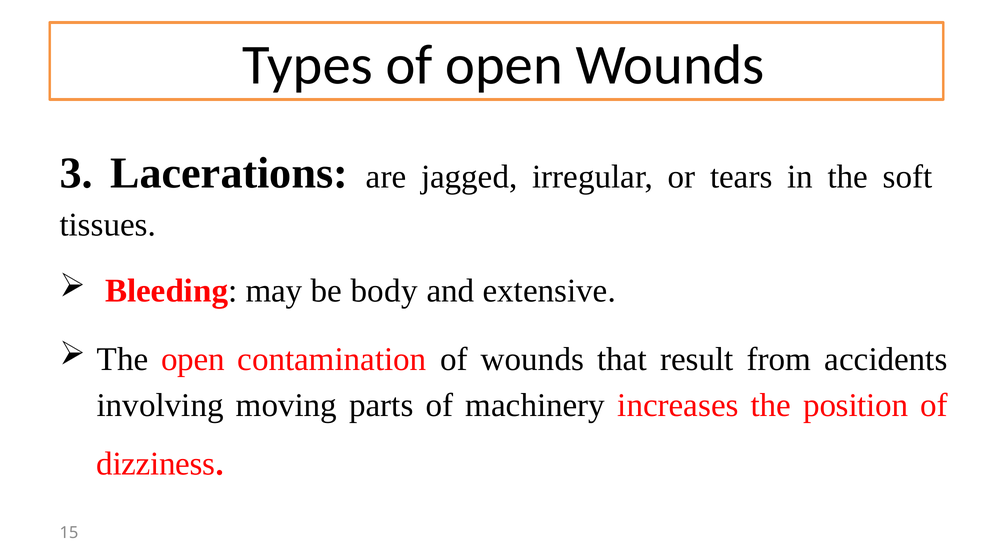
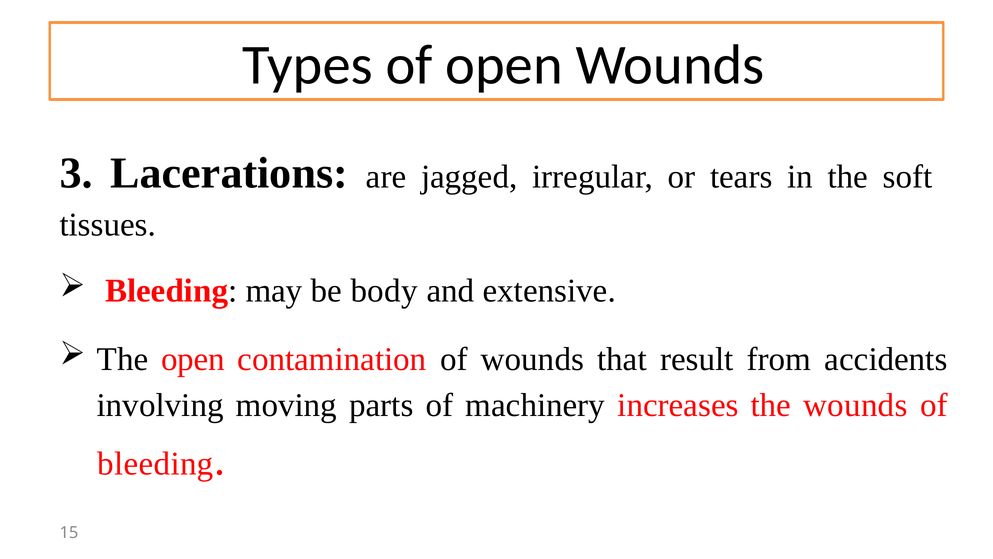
the position: position -> wounds (855, 405)
dizziness: dizziness -> bleeding (155, 463)
